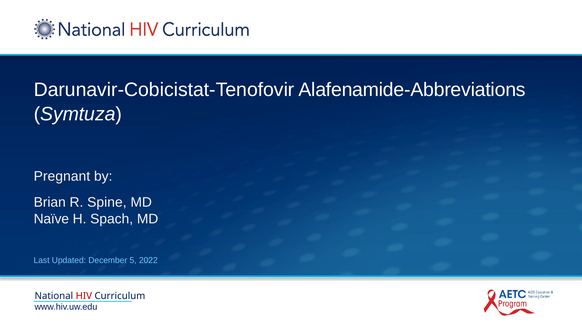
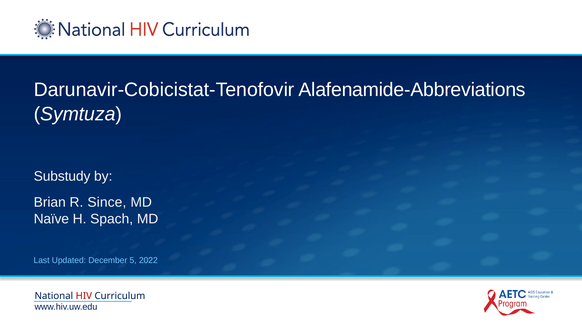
Pregnant: Pregnant -> Substudy (62, 176)
Spine: Spine -> Since (107, 202)
